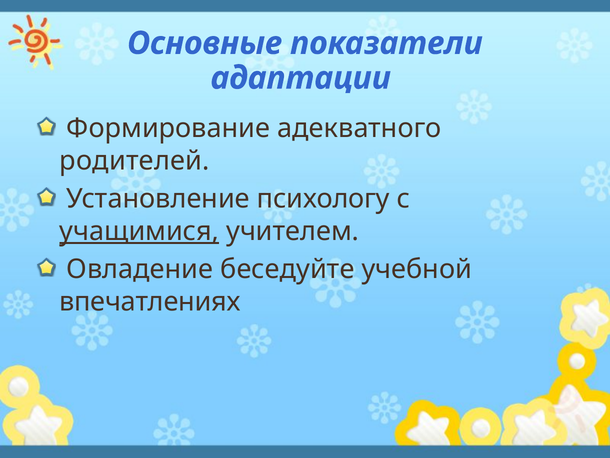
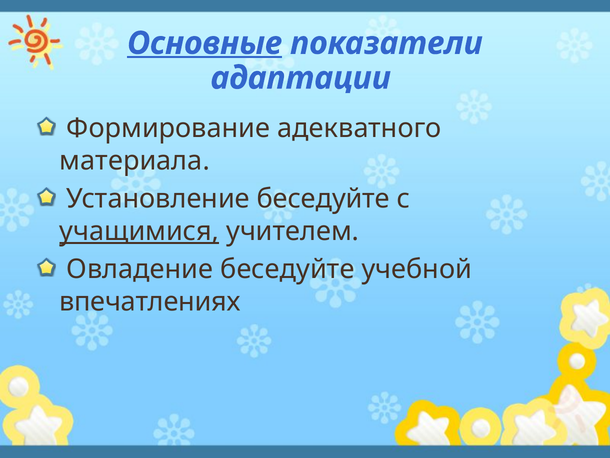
Основные underline: none -> present (204, 43)
родителей: родителей -> материала (135, 161)
Установление психологу: психологу -> беседуйте (323, 198)
